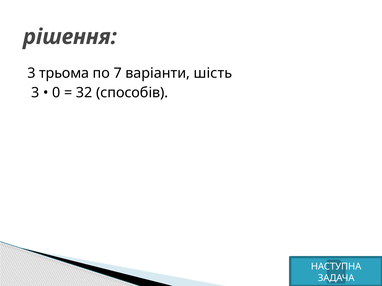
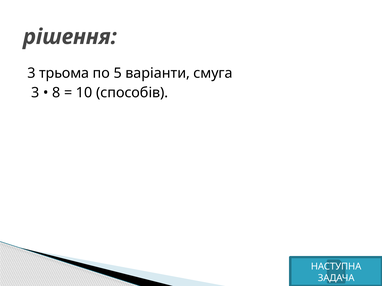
7: 7 -> 5 (118, 73)
шість: шість -> смуга (213, 73)
0: 0 -> 8 (56, 93)
32: 32 -> 10 (84, 93)
